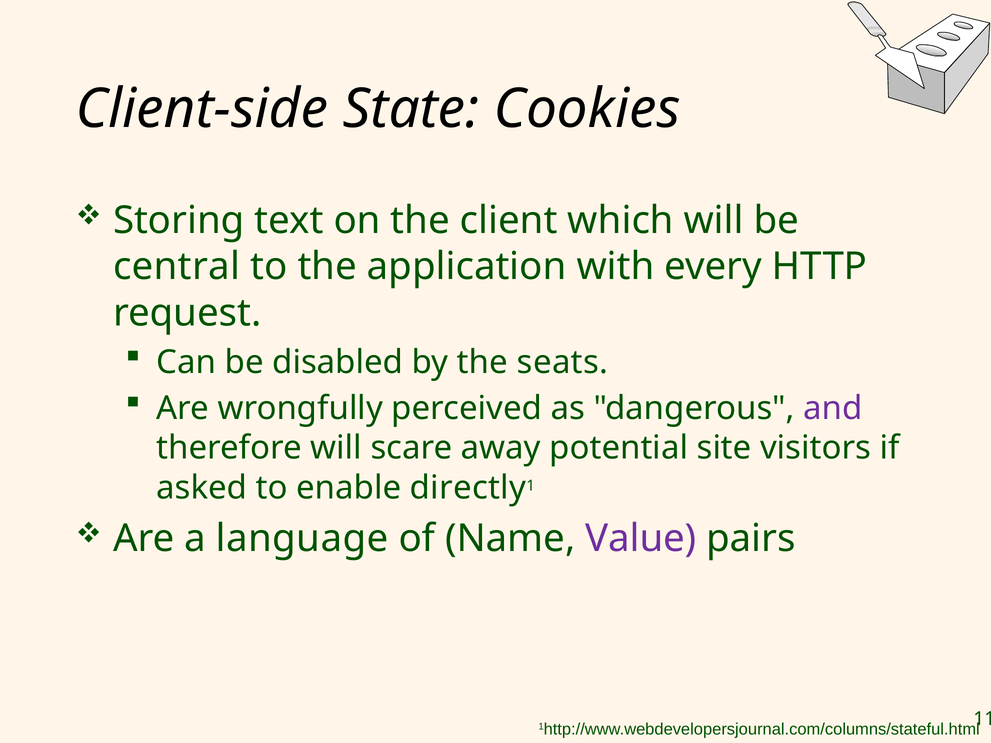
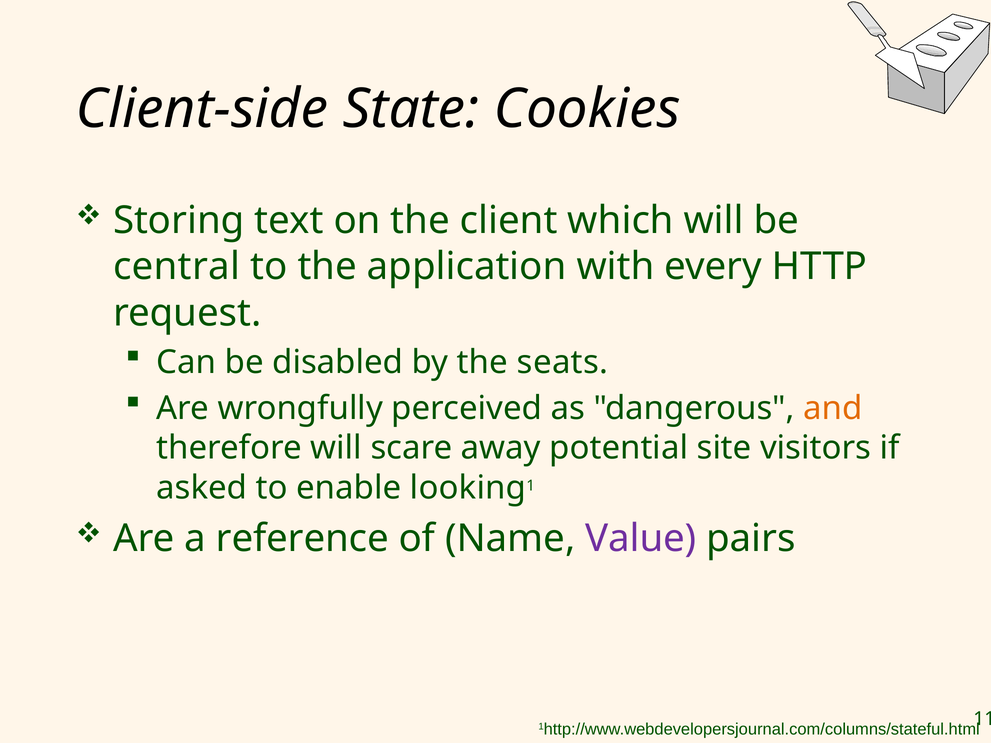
and colour: purple -> orange (833, 409)
directly: directly -> looking (468, 488)
language: language -> reference (302, 539)
